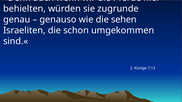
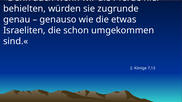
sehen: sehen -> etwas (124, 20)
